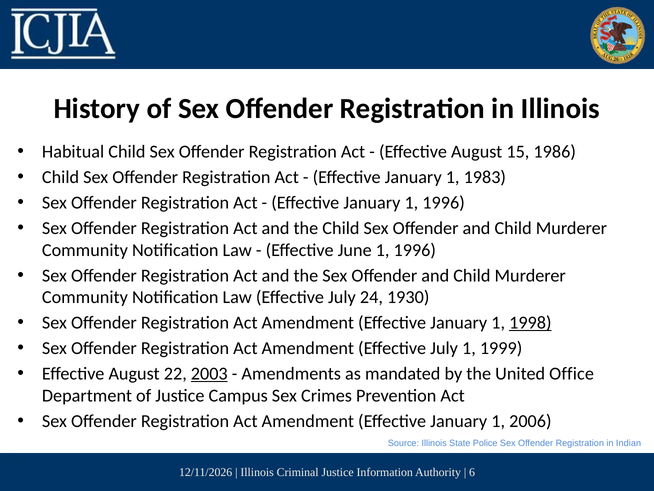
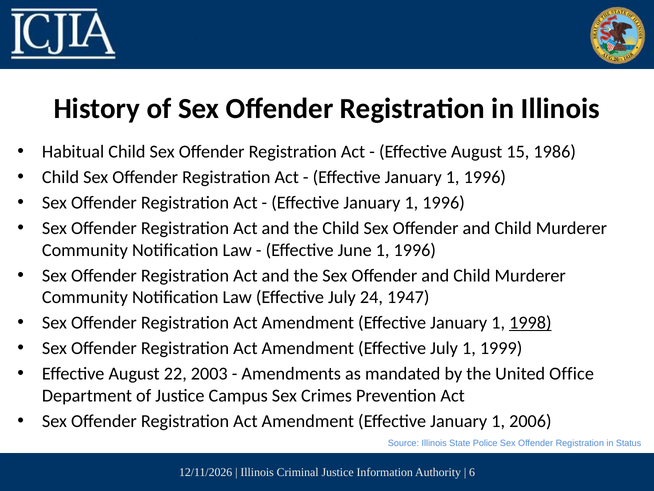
1983: 1983 -> 1996 (485, 177)
1930: 1930 -> 1947 (408, 297)
2003 underline: present -> none (209, 373)
Indian: Indian -> Status (629, 443)
